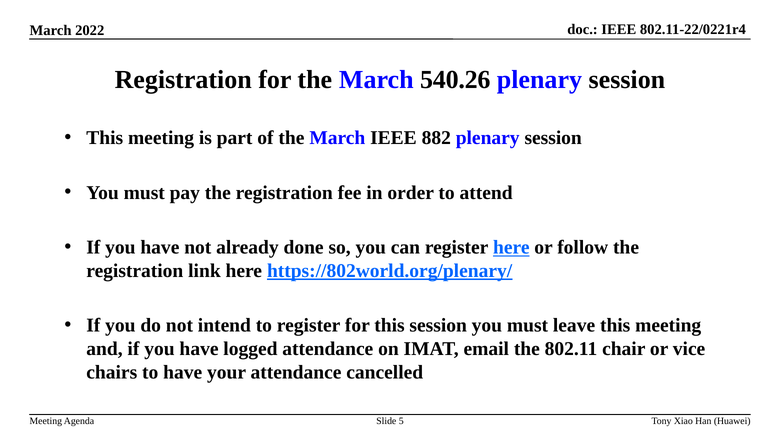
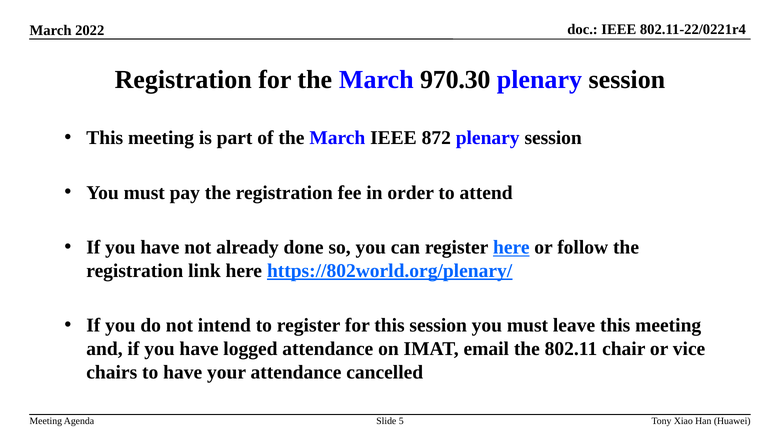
540.26: 540.26 -> 970.30 (455, 80)
882: 882 -> 872 (436, 138)
